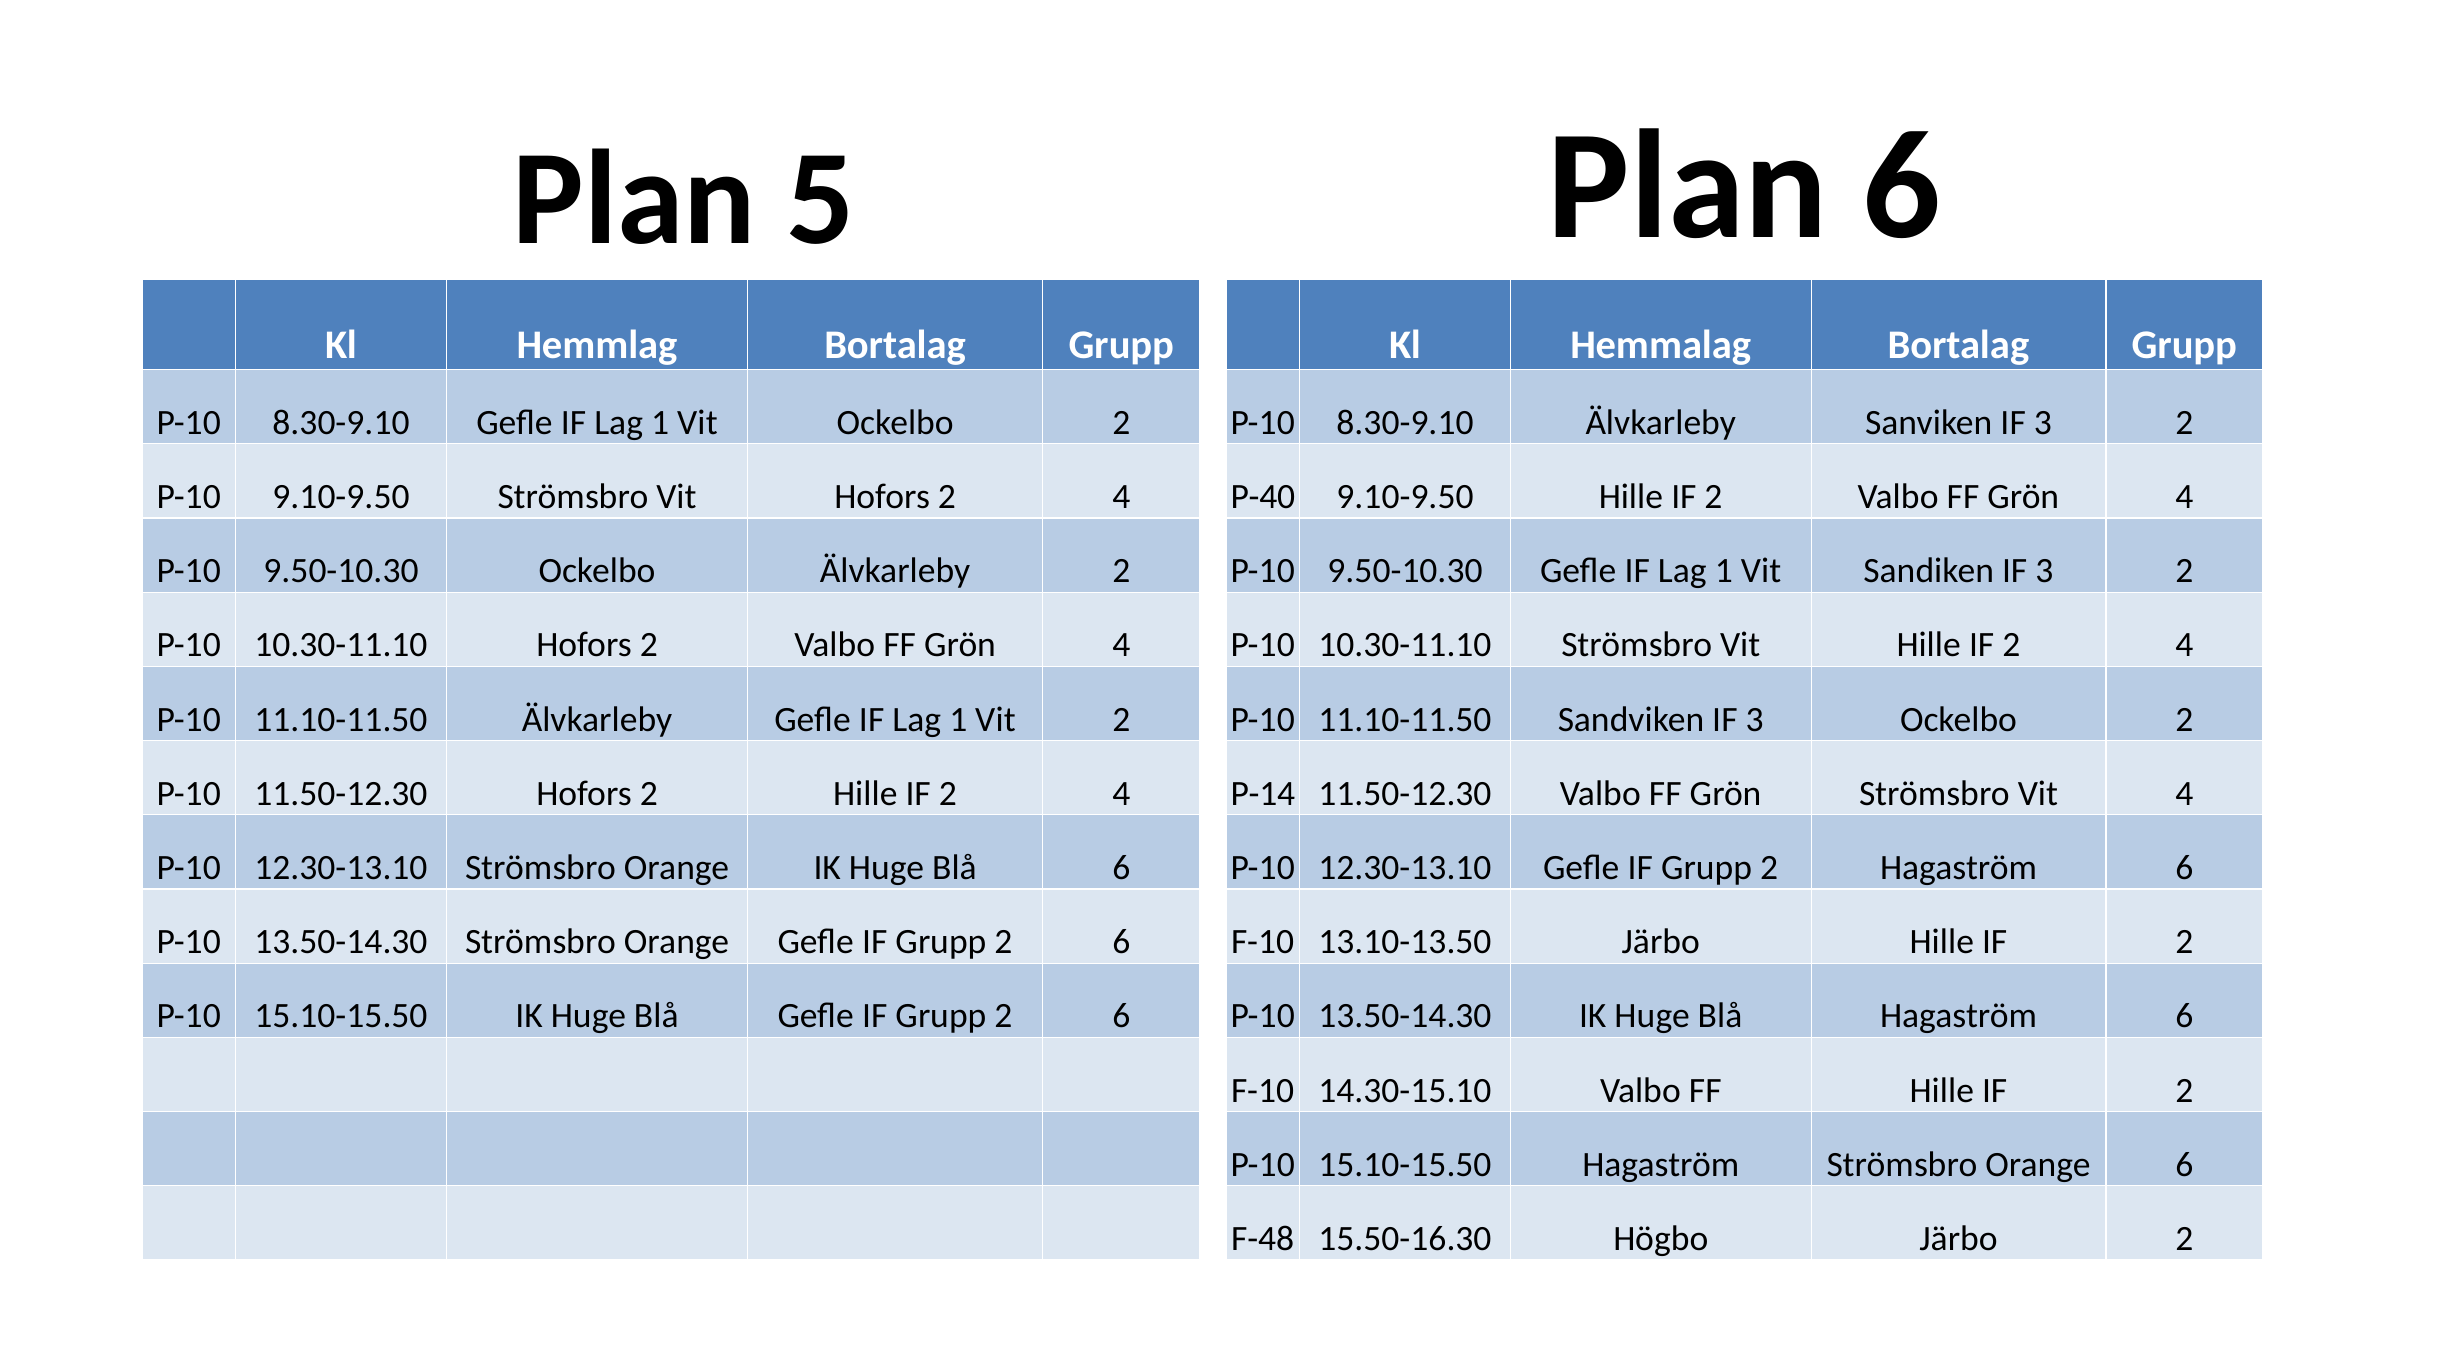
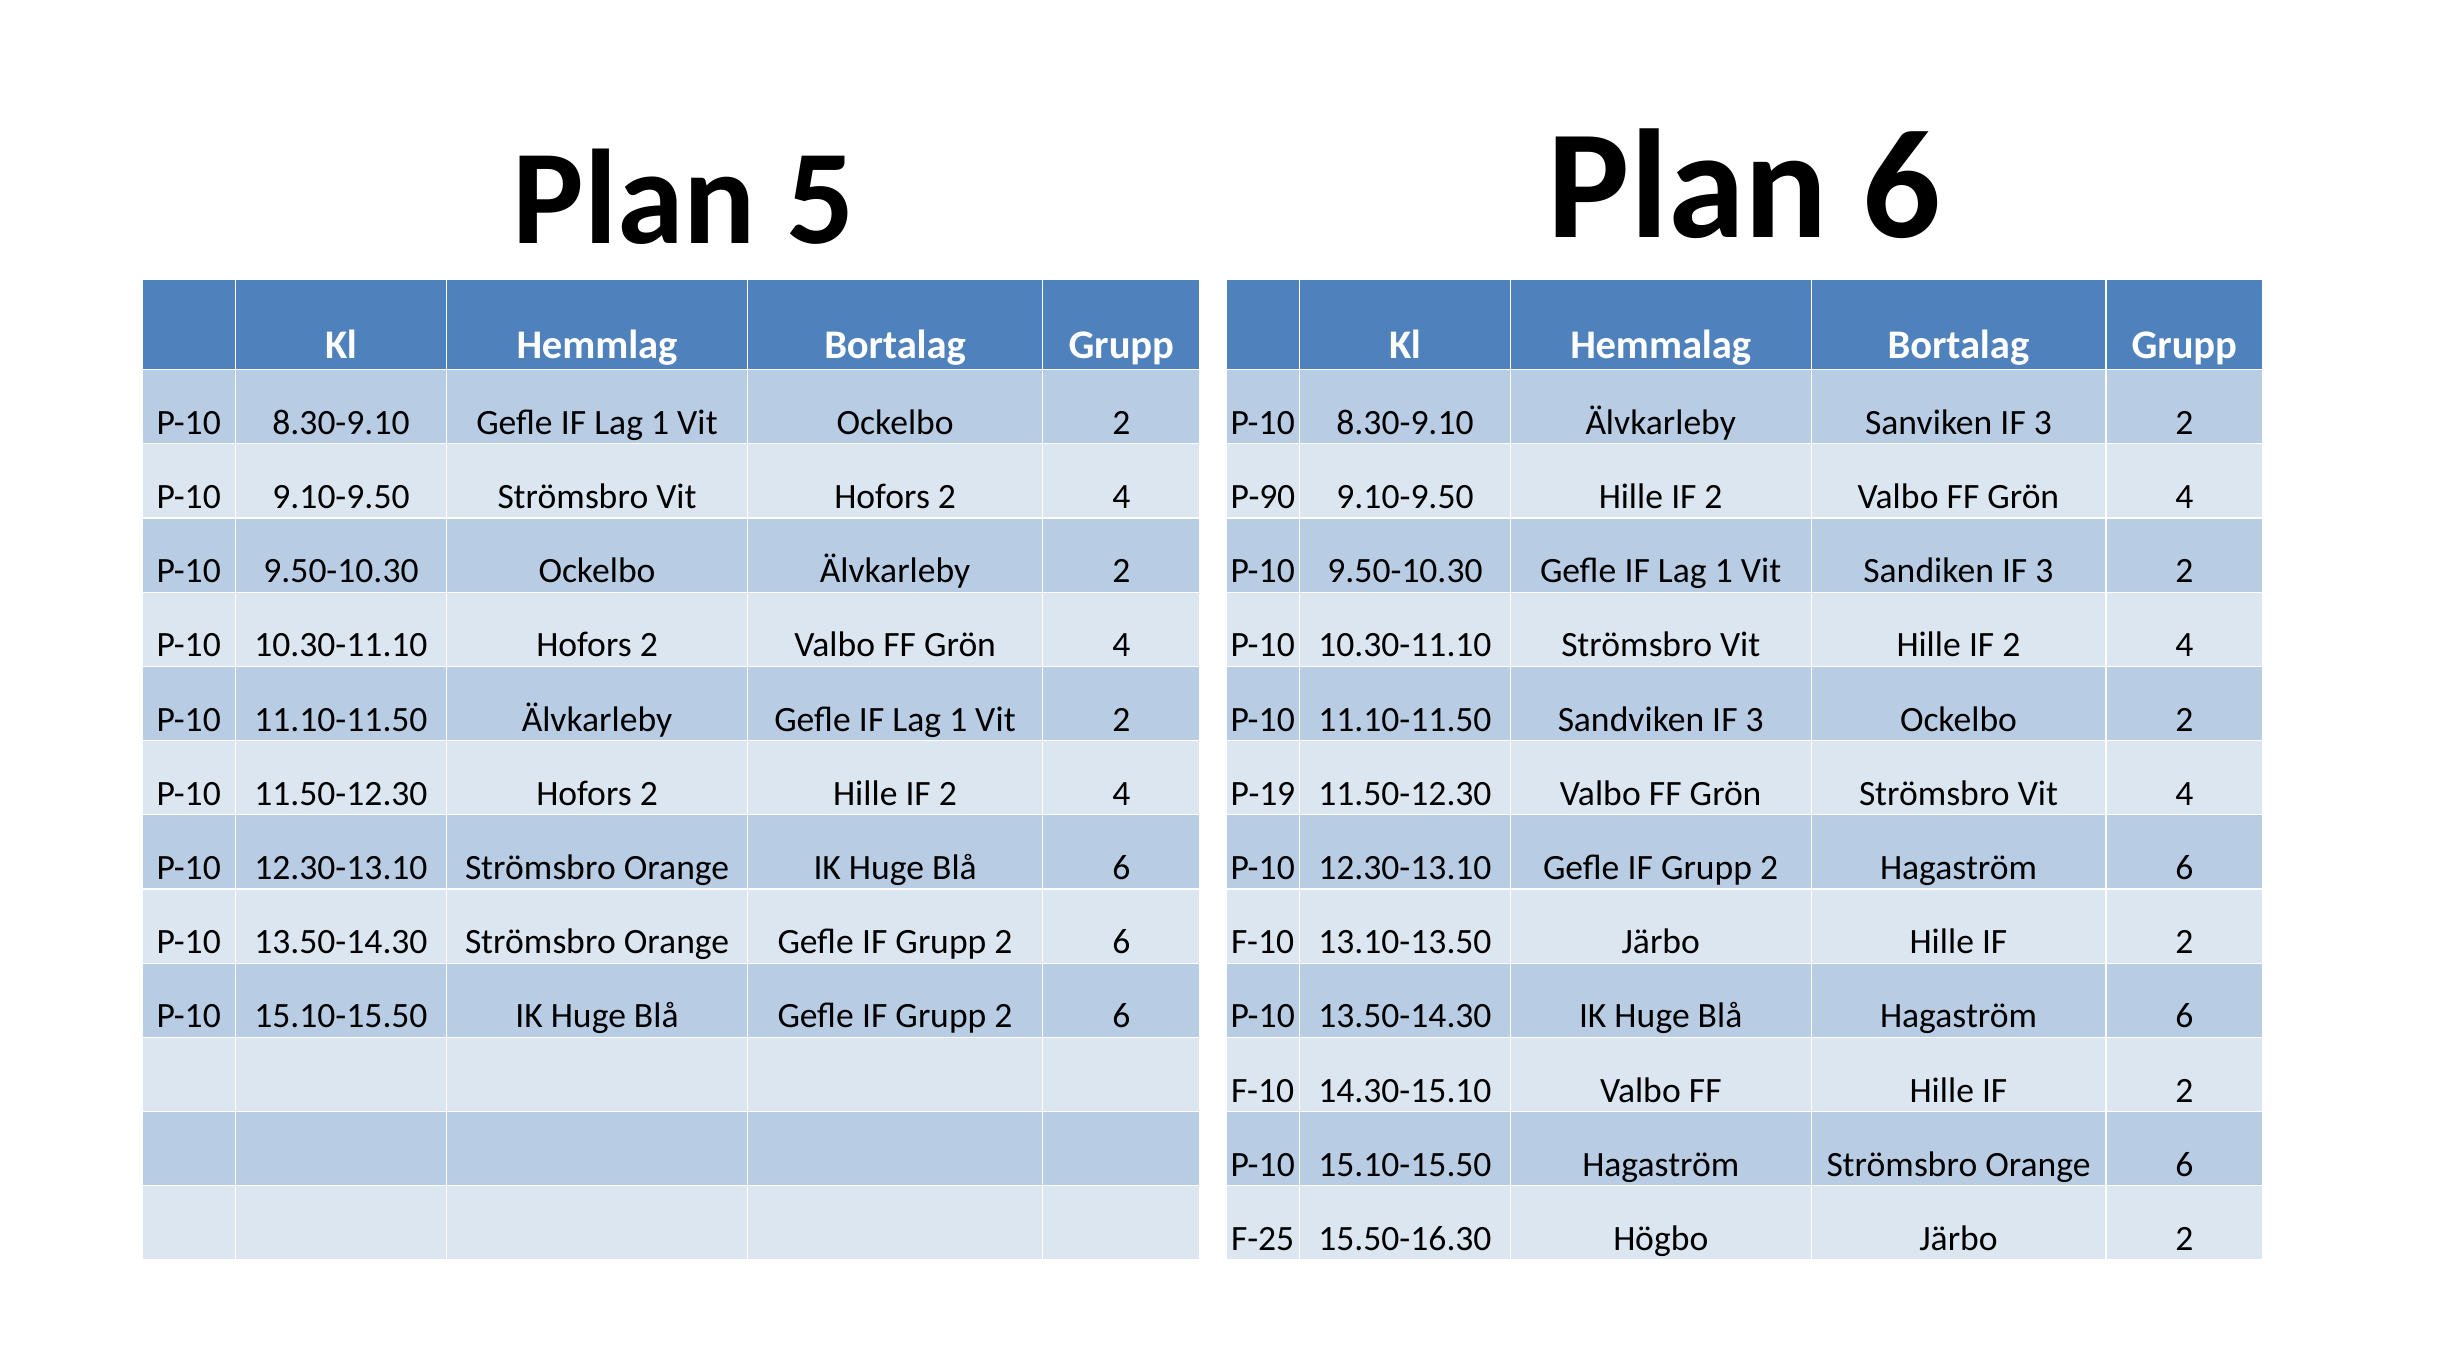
P-40: P-40 -> P-90 (1263, 497)
P-14: P-14 -> P-19 (1263, 794)
F-48: F-48 -> F-25 (1263, 1239)
